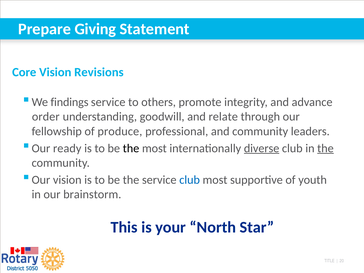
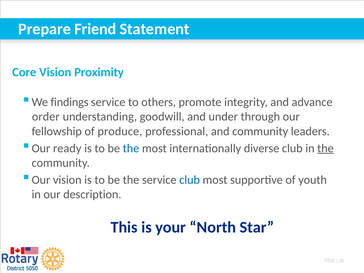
Giving: Giving -> Friend (95, 29)
Revisions: Revisions -> Proximity (99, 72)
relate: relate -> under (223, 117)
the colour: black -> blue (131, 148)
diverse underline: present -> none (262, 148)
brainstorm: brainstorm -> description (92, 194)
